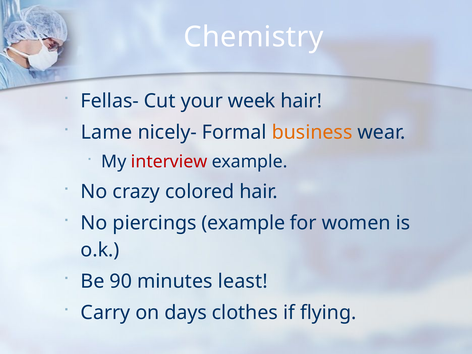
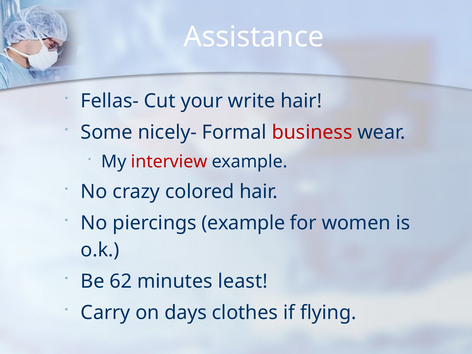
Chemistry: Chemistry -> Assistance (254, 37)
week: week -> write (252, 101)
Lame: Lame -> Some (107, 132)
business colour: orange -> red (312, 132)
90: 90 -> 62 (121, 281)
